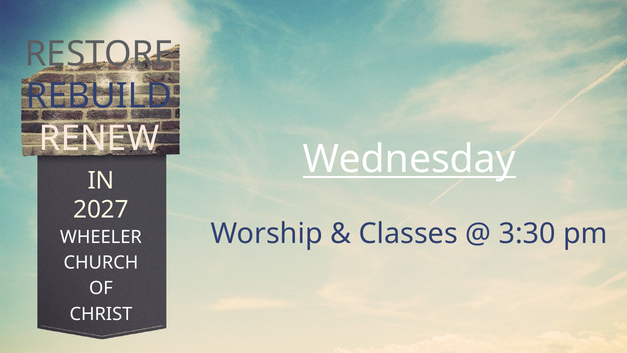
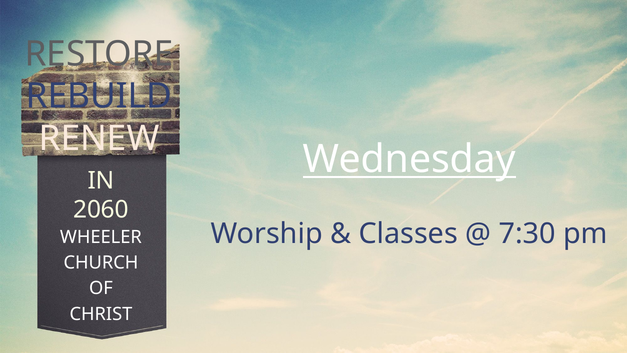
2027: 2027 -> 2060 (101, 210)
3:30: 3:30 -> 7:30 (527, 234)
